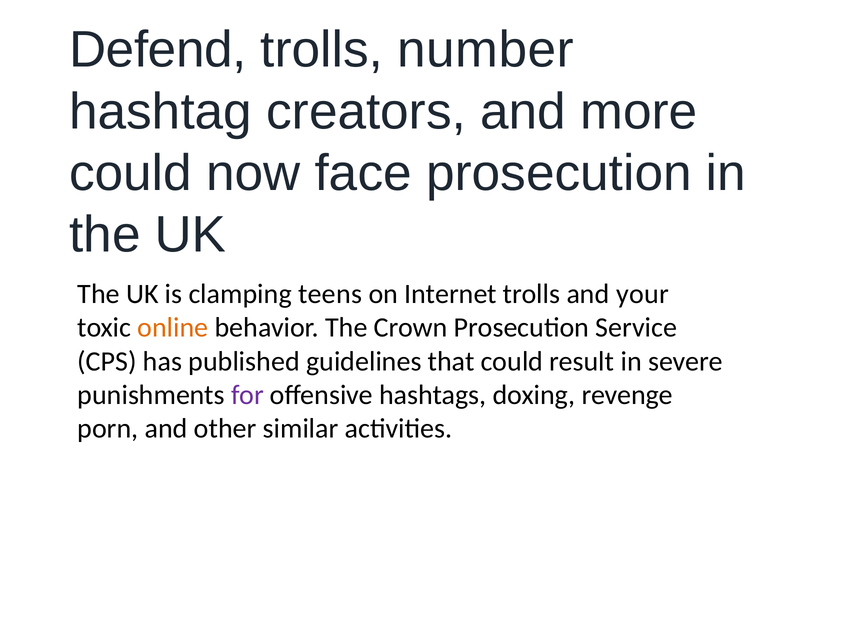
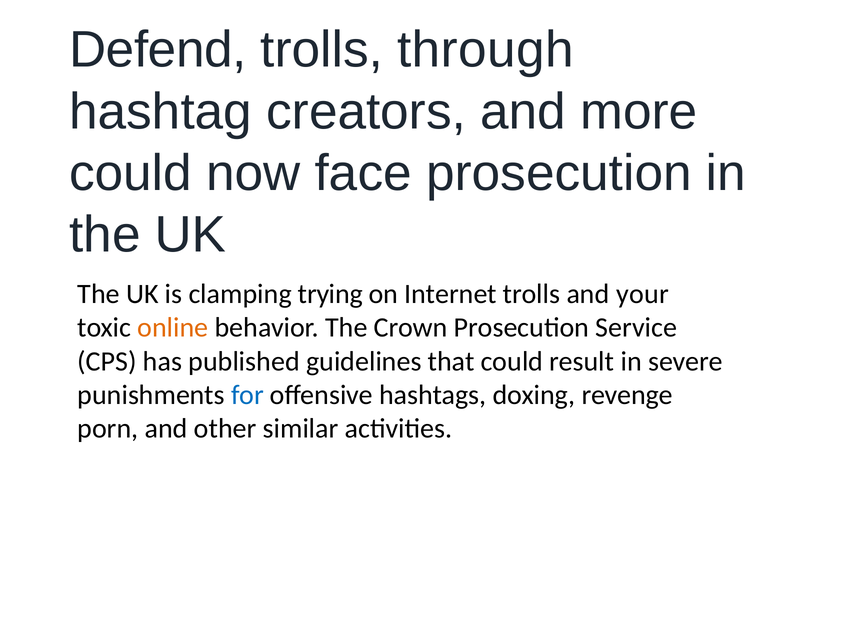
number: number -> through (486, 50)
teens: teens -> trying (330, 294)
for colour: purple -> blue (247, 395)
